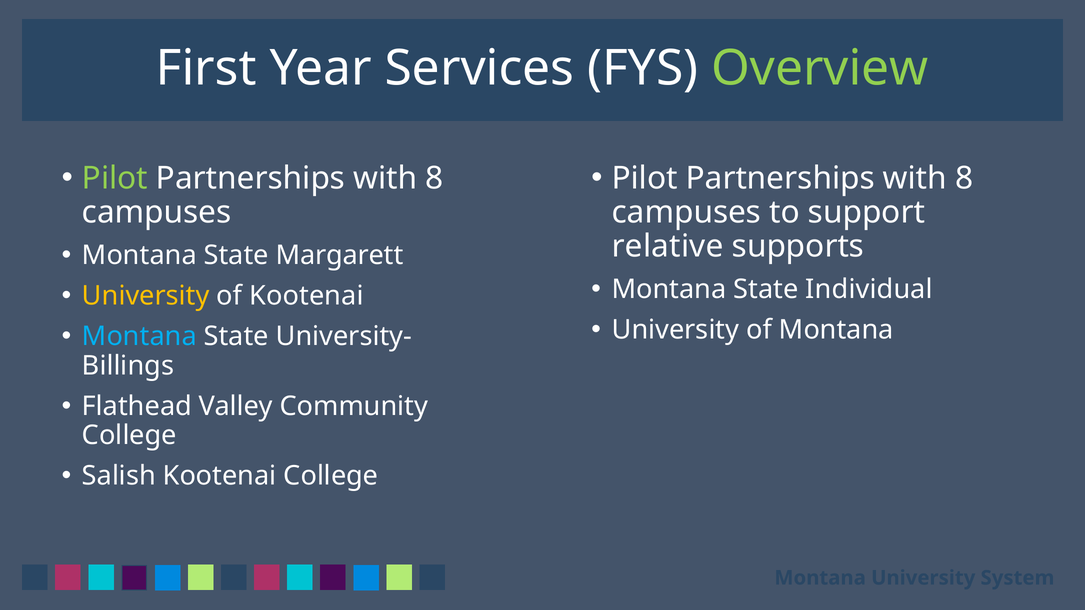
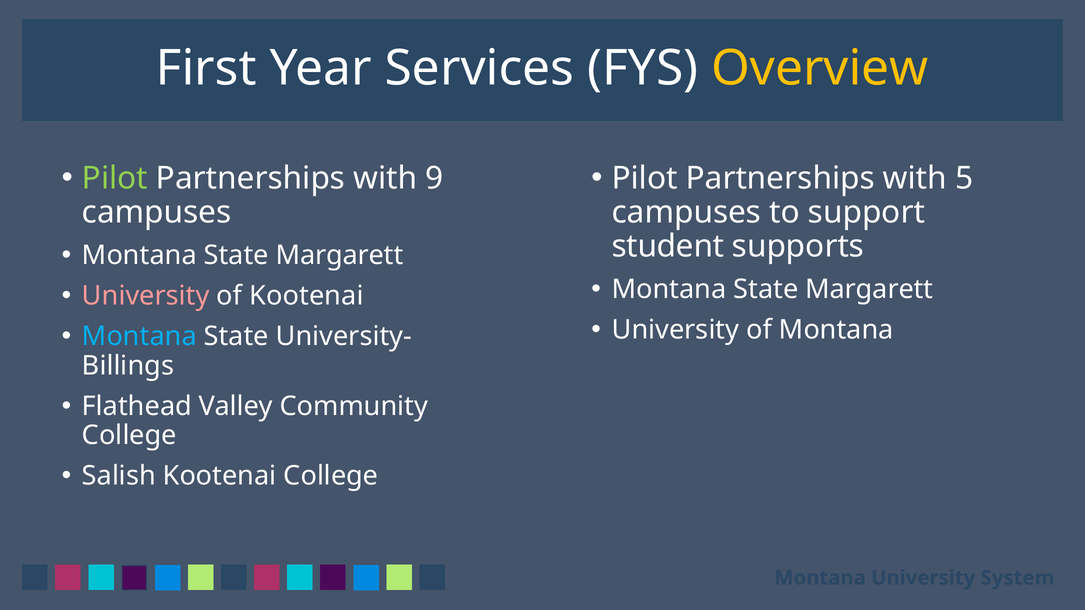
Overview colour: light green -> yellow (820, 68)
8: 8 -> 9 (434, 178)
8: 8 -> 5 (964, 178)
relative: relative -> student (668, 246)
Individual: Individual -> Margarett (869, 290)
University colour: yellow -> pink (146, 296)
